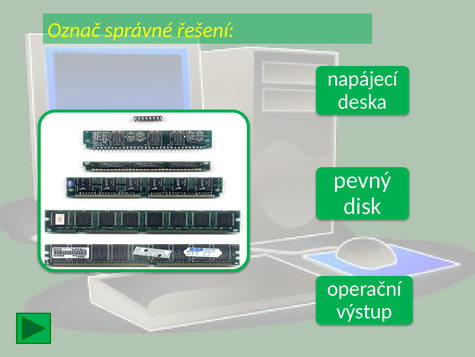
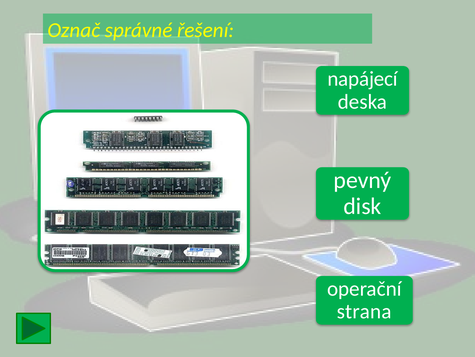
výstup: výstup -> strana (364, 311)
